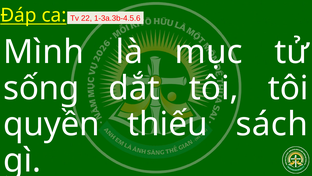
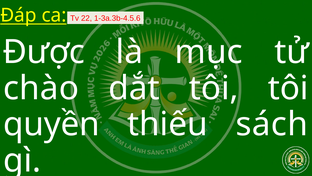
Mình: Mình -> Được (44, 52)
sống: sống -> chào (41, 88)
